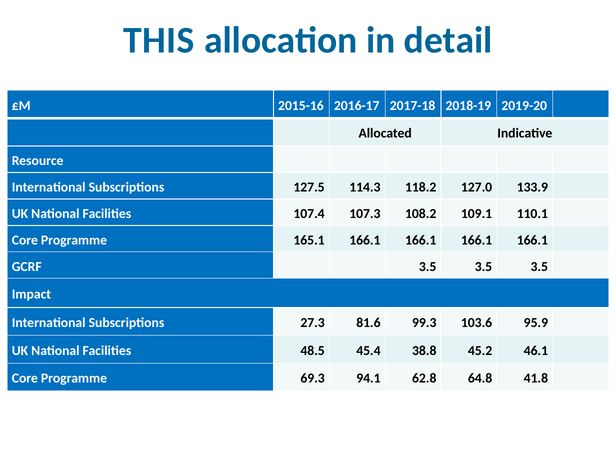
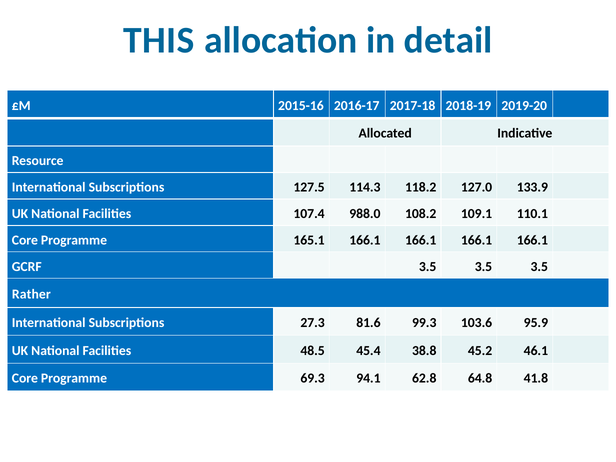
107.3: 107.3 -> 988.0 (365, 214)
Impact: Impact -> Rather (31, 294)
